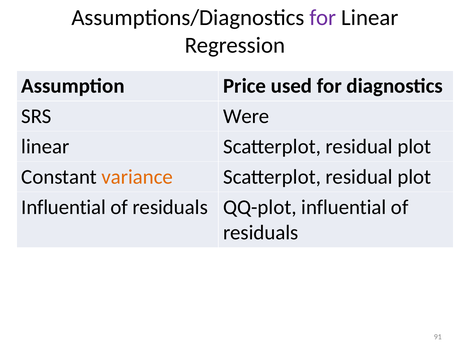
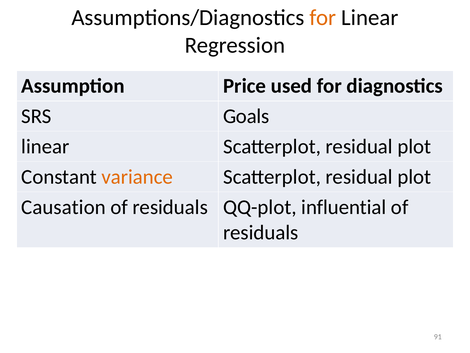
for colour: purple -> orange (323, 18)
Were: Were -> Goals (246, 116)
Influential: Influential -> Causation (63, 207)
